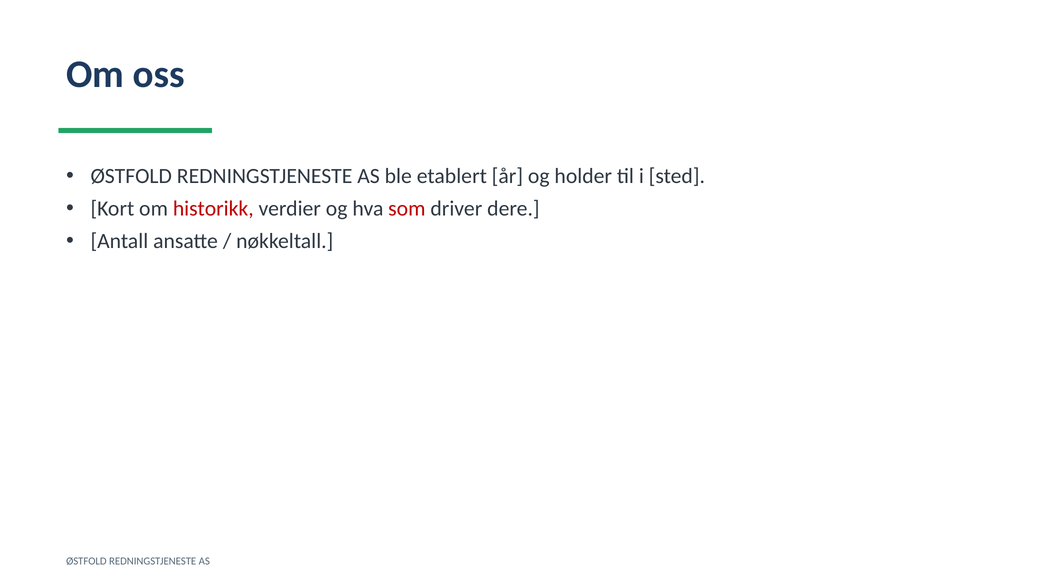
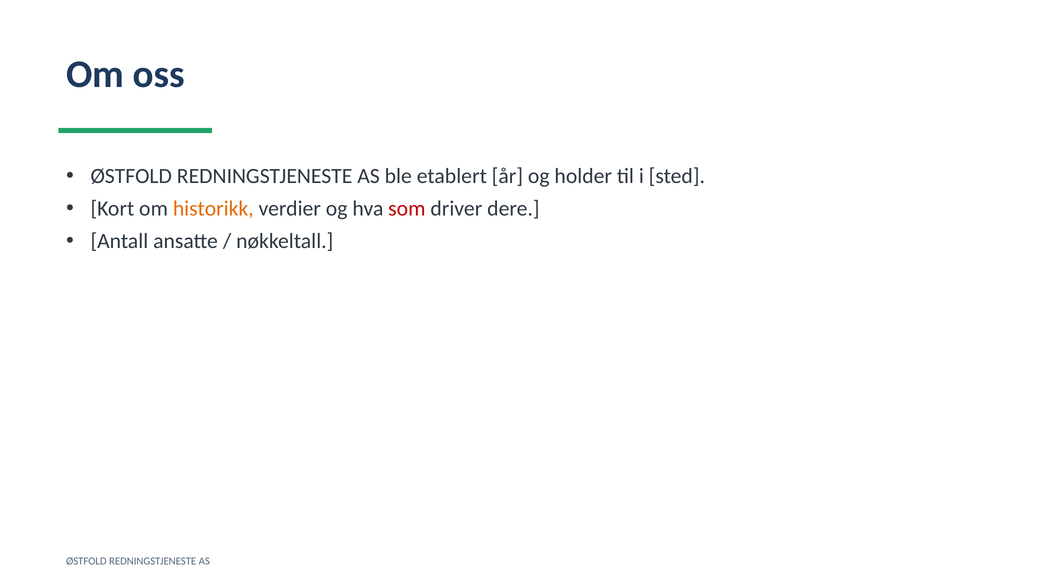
historikk colour: red -> orange (213, 209)
